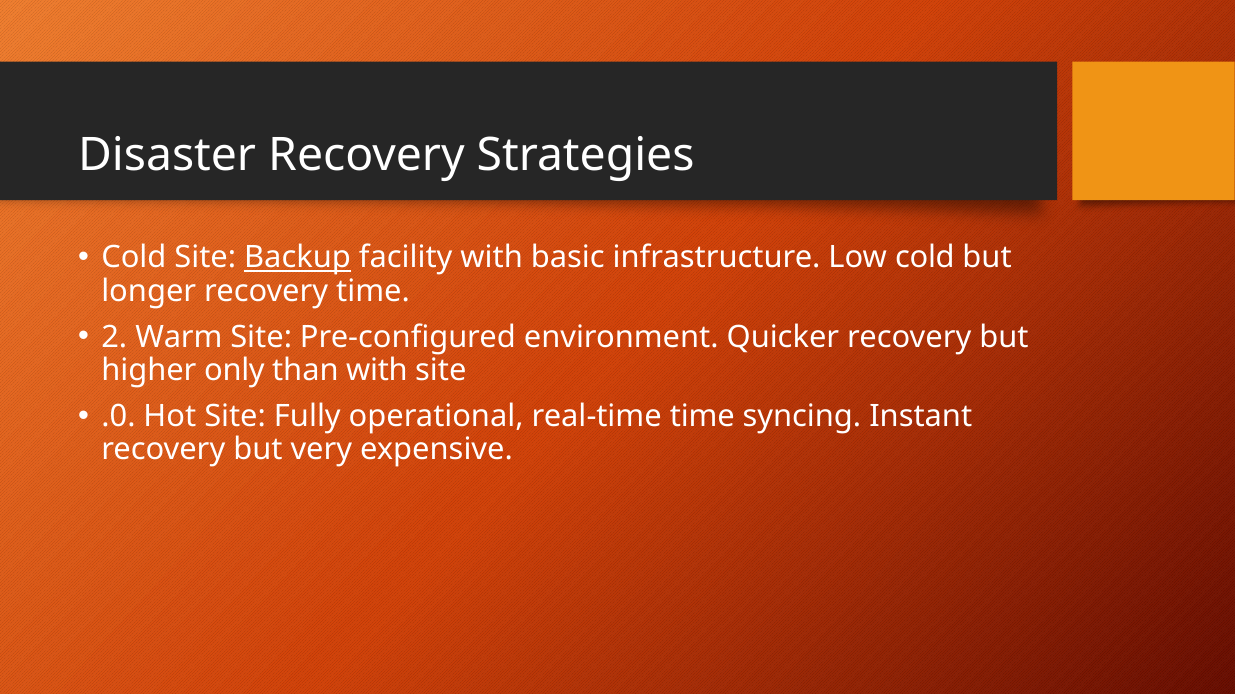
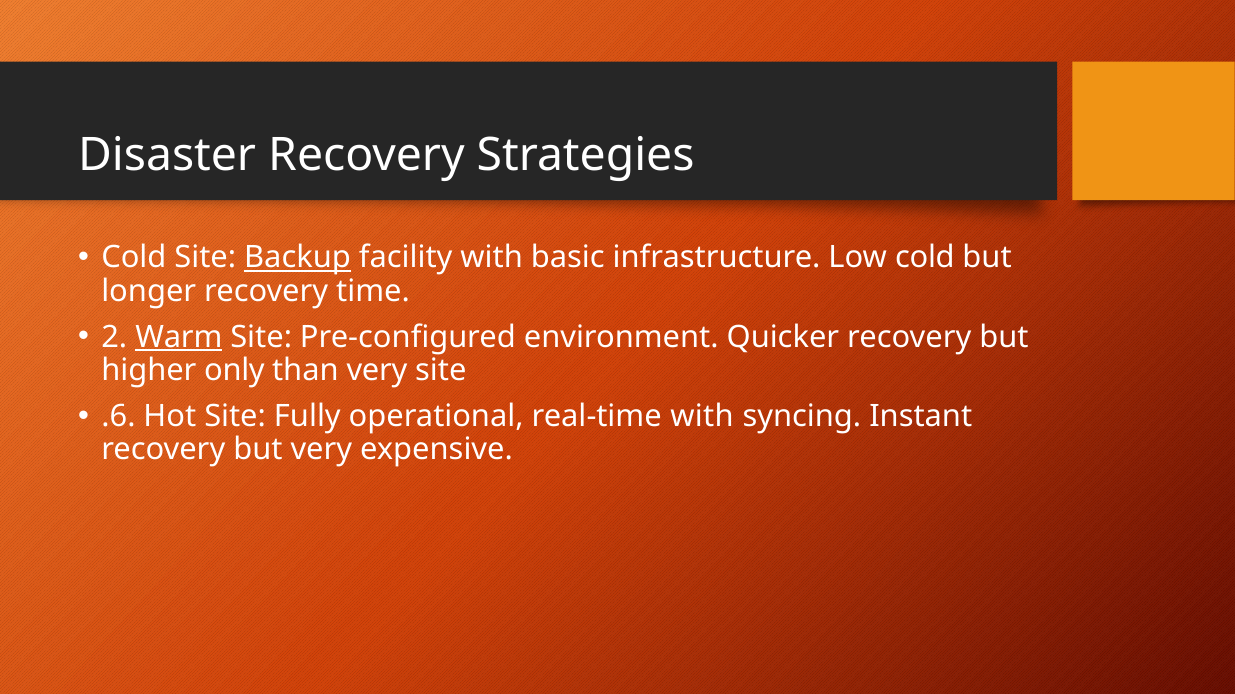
Warm underline: none -> present (179, 337)
than with: with -> very (377, 371)
.0: .0 -> .6 (118, 417)
real-time time: time -> with (702, 417)
